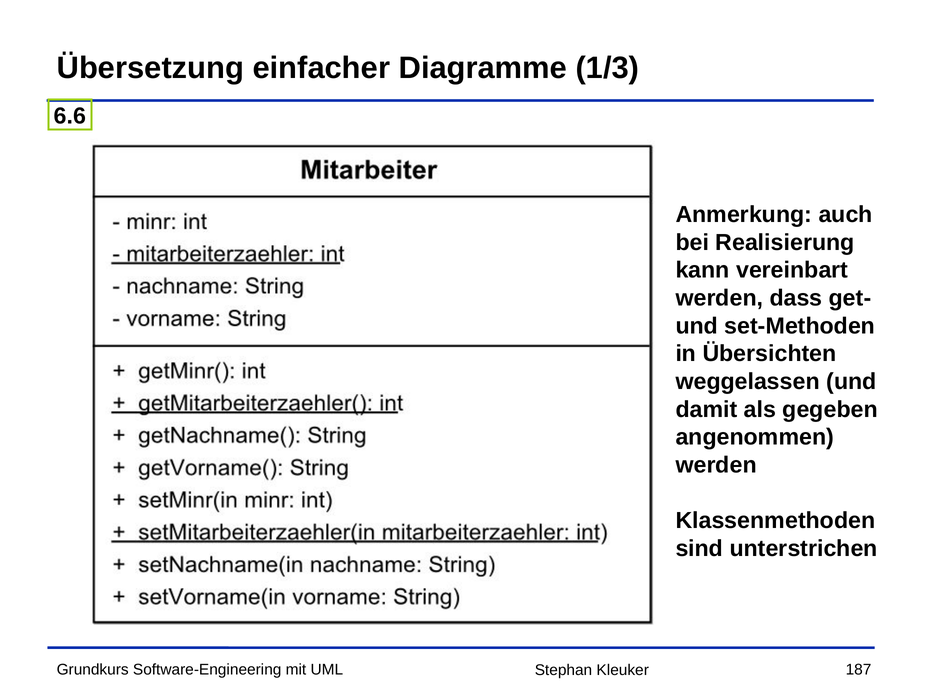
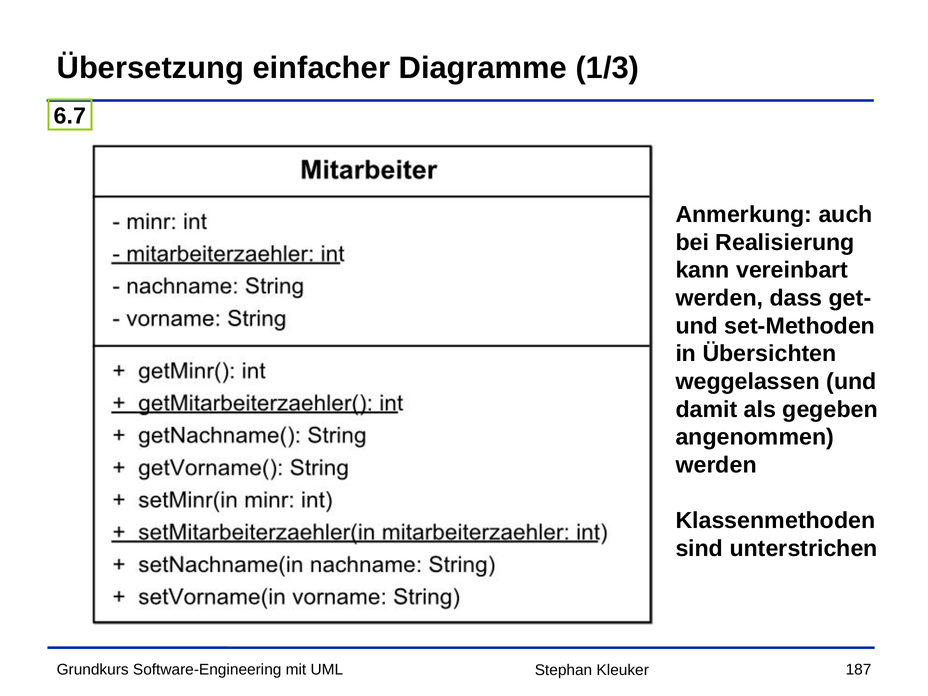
6.6: 6.6 -> 6.7 (70, 116)
